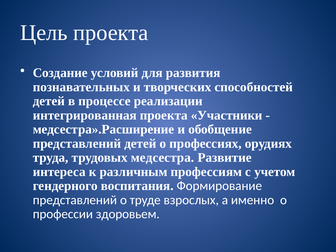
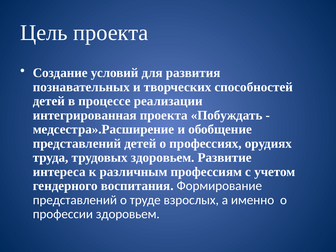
Участники: Участники -> Побуждать (227, 115)
трудовых медсестра: медсестра -> здоровьем (163, 158)
